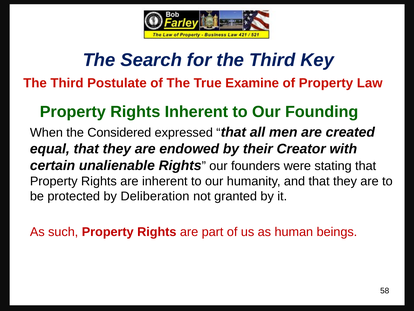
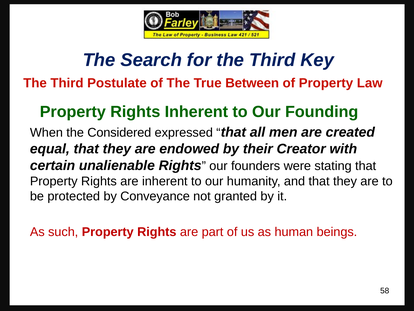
Examine: Examine -> Between (252, 83)
Deliberation: Deliberation -> Conveyance (155, 196)
